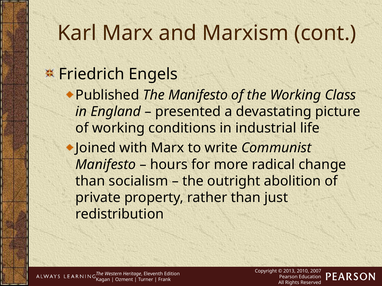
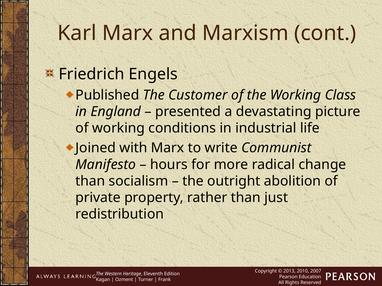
The Manifesto: Manifesto -> Customer (198, 95)
